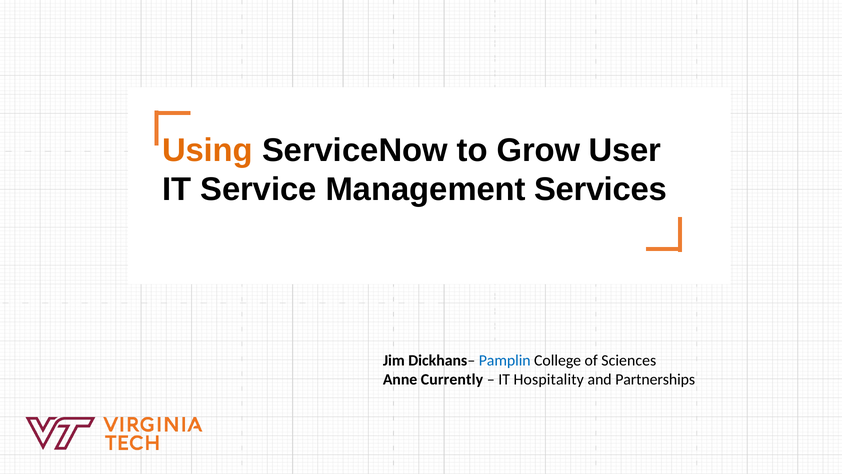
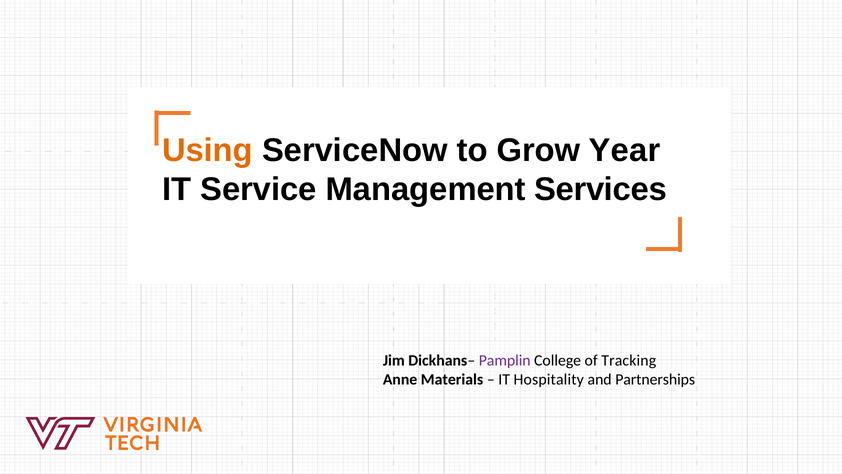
User: User -> Year (625, 150)
Pamplin colour: blue -> purple (505, 360)
Sciences: Sciences -> Tracking (629, 360)
Currently: Currently -> Materials (452, 379)
